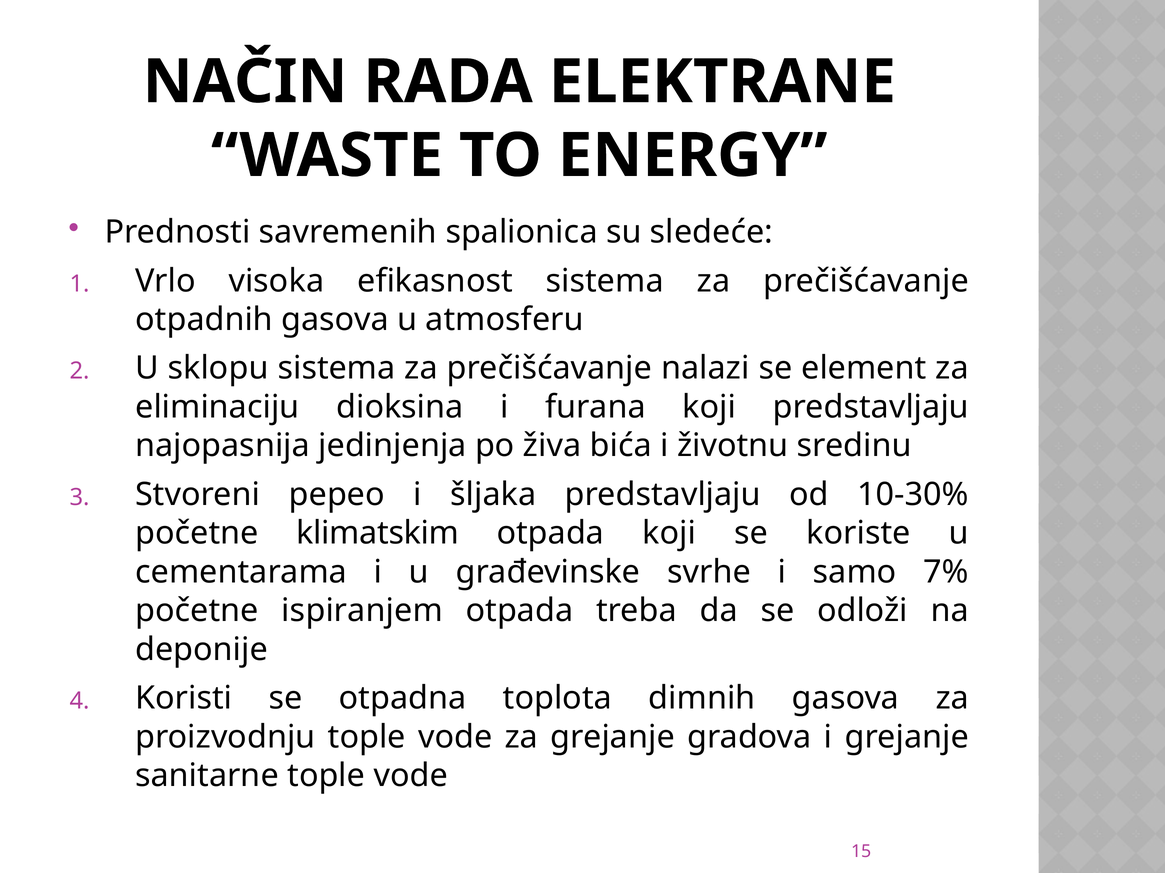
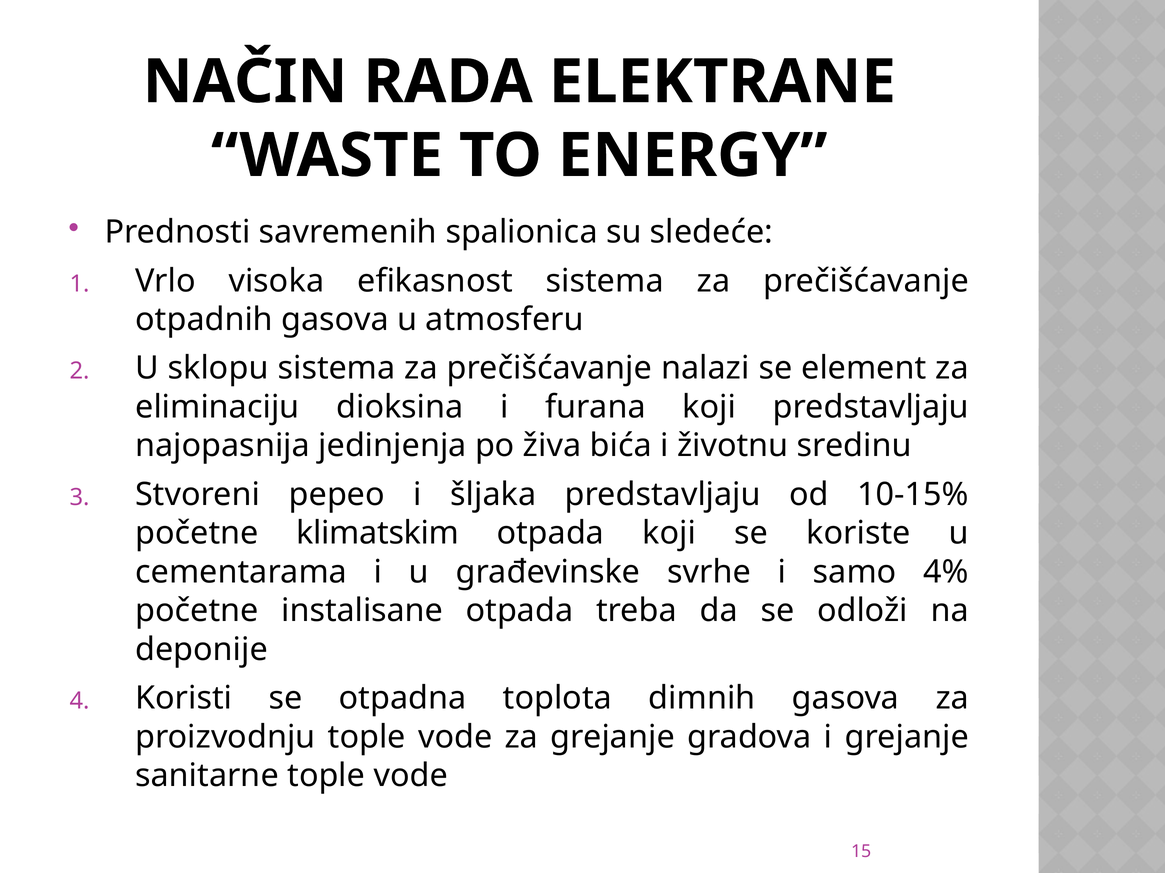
10-30%: 10-30% -> 10-15% (913, 495)
7%: 7% -> 4% (946, 572)
ispiranjem: ispiranjem -> instalisane (362, 611)
